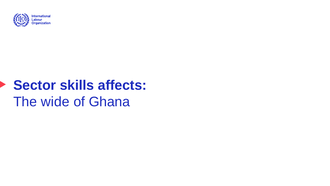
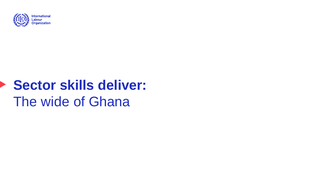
affects: affects -> deliver (122, 85)
